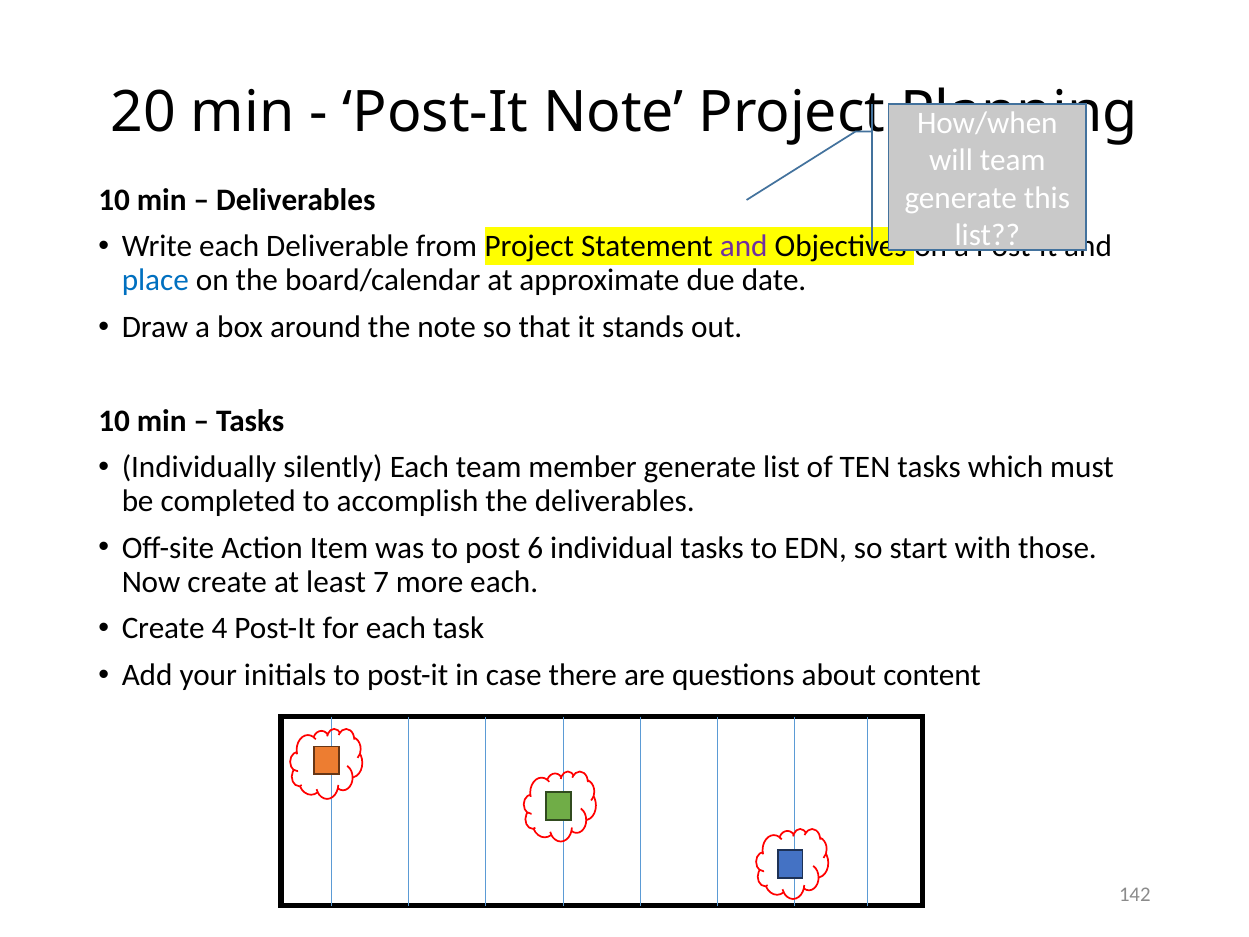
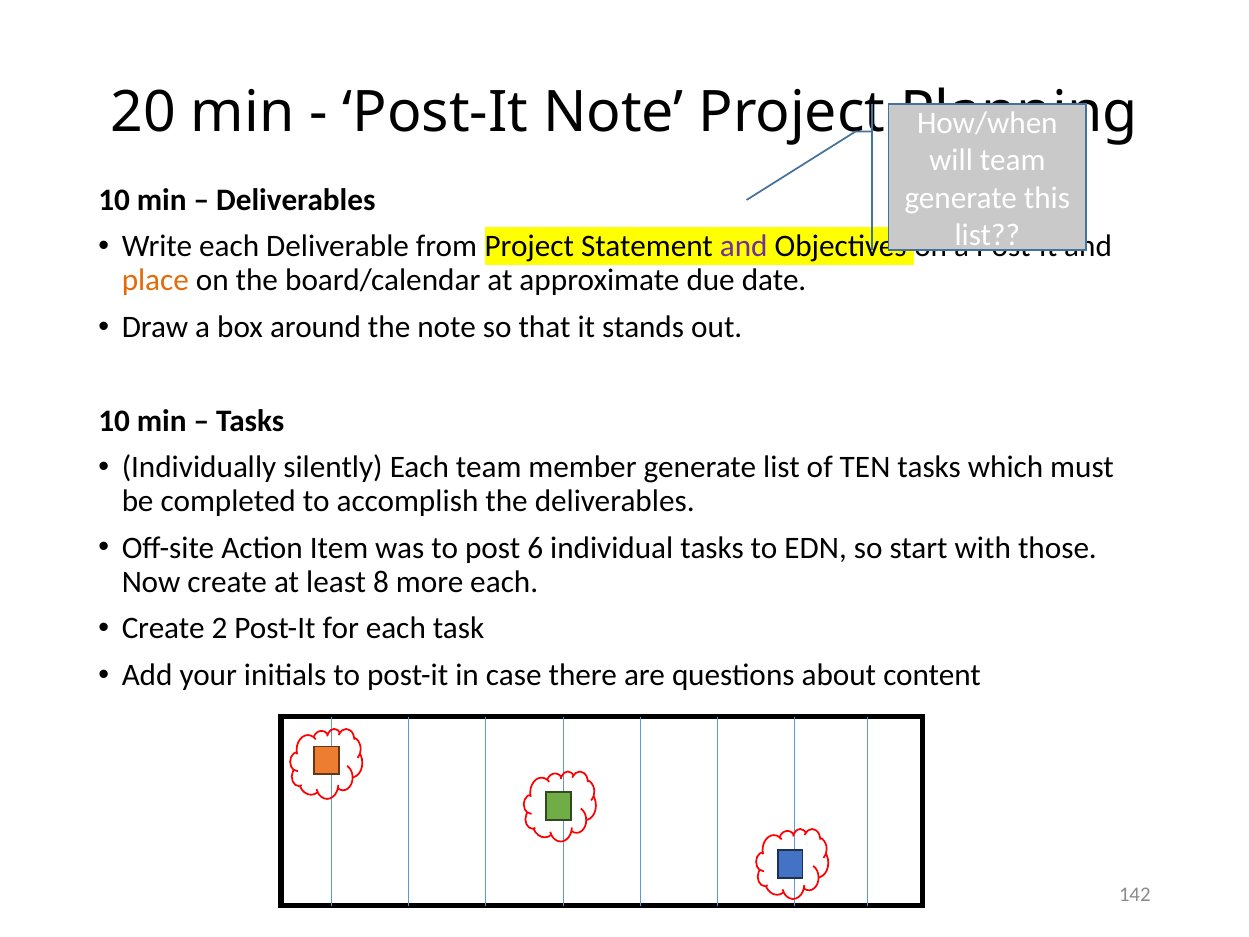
place colour: blue -> orange (155, 280)
7: 7 -> 8 (381, 582)
4: 4 -> 2 (220, 628)
